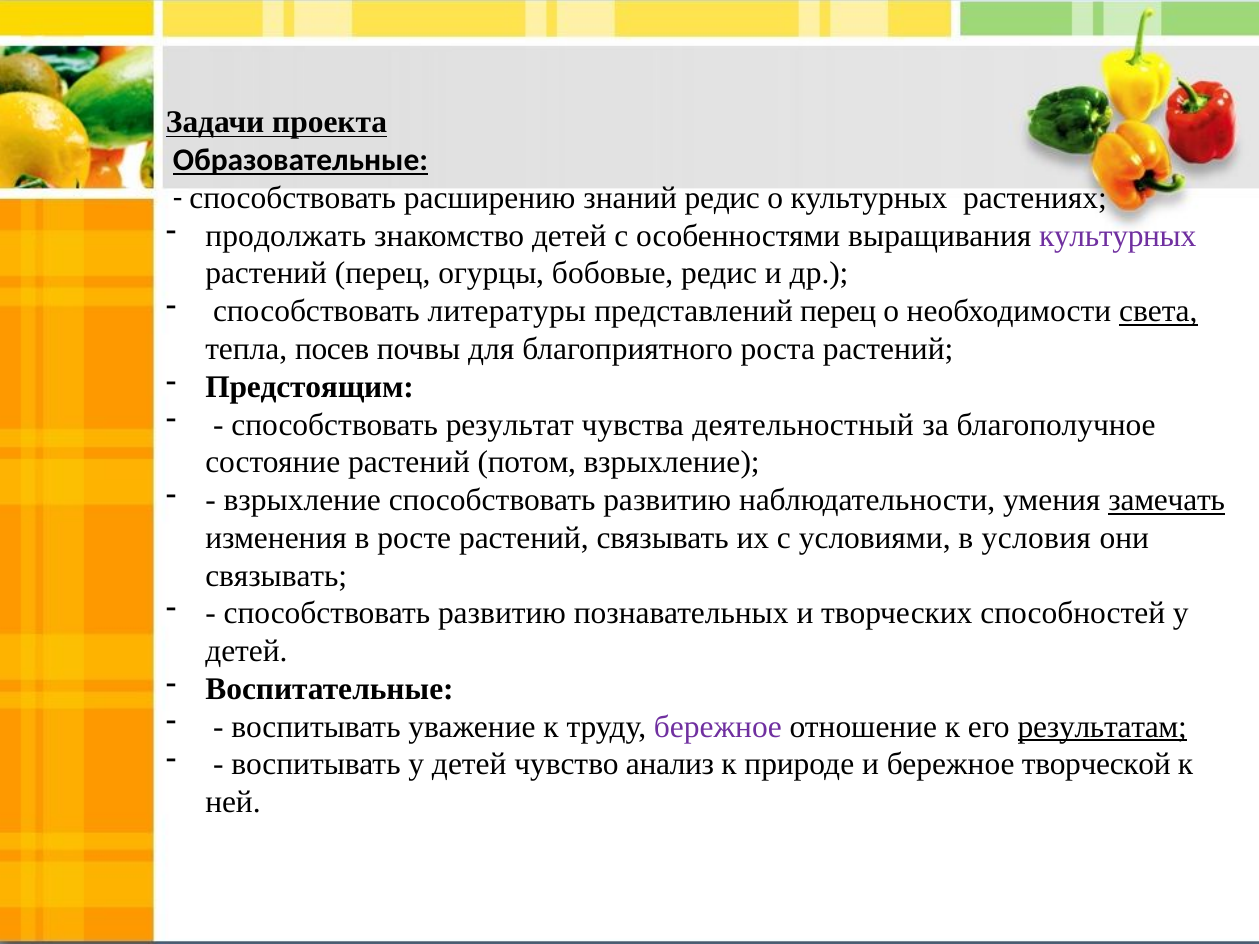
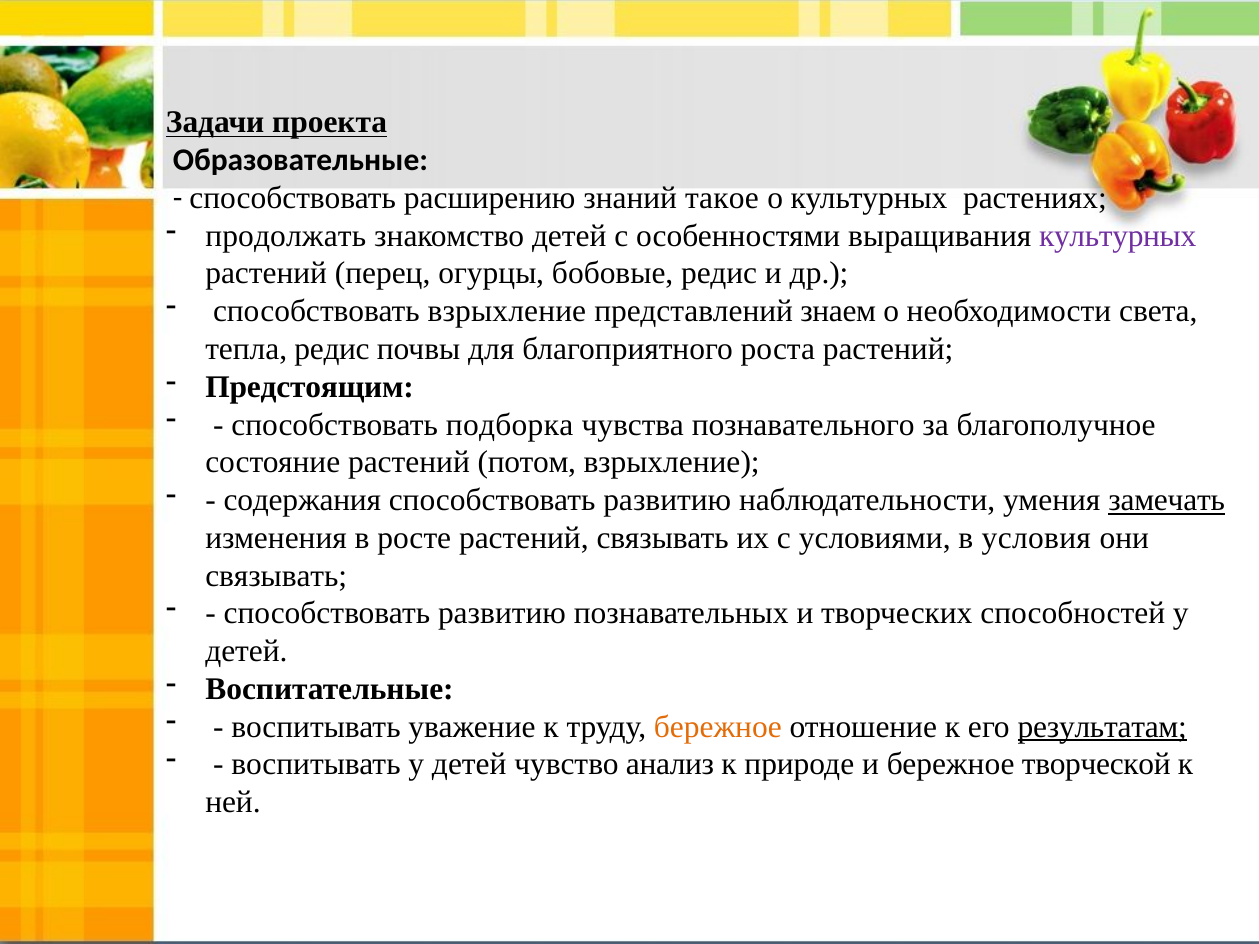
Образовательные underline: present -> none (300, 160)
знаний редис: редис -> такое (722, 198)
способствовать литературы: литературы -> взрыхление (507, 311)
представлений перец: перец -> знаем (838, 311)
света underline: present -> none (1158, 311)
тепла посев: посев -> редис (332, 349)
результат: результат -> подборка (510, 425)
деятельностный: деятельностный -> познавательного (803, 425)
взрыхление: взрыхление -> содержания (302, 500)
бережное colour: purple -> orange (718, 727)
